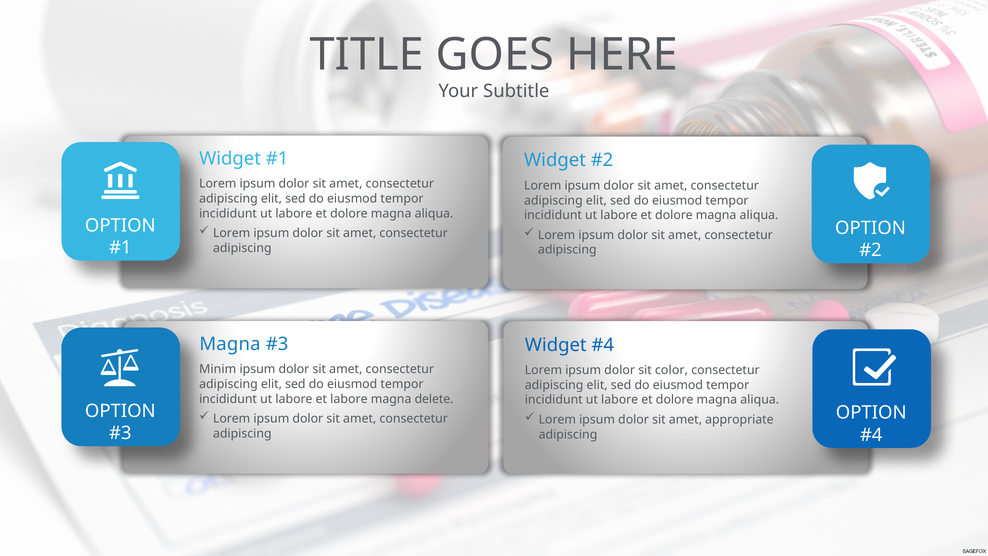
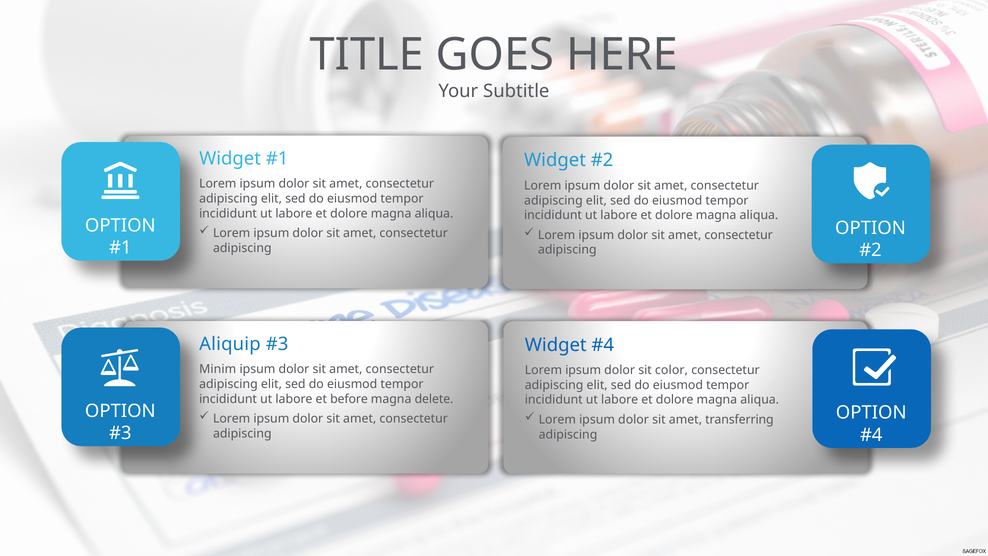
Magna: Magna -> Aliquip (230, 344)
et labore: labore -> before (349, 399)
appropriate: appropriate -> transferring (739, 419)
